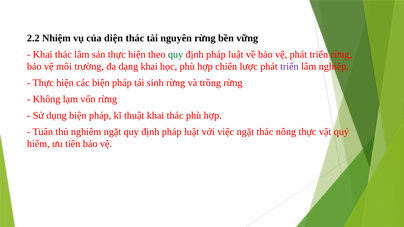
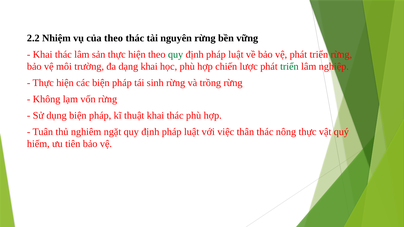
của diện: diện -> theo (114, 38)
triển colour: purple -> green (289, 67)
việc ngặt: ngặt -> thân (245, 132)
